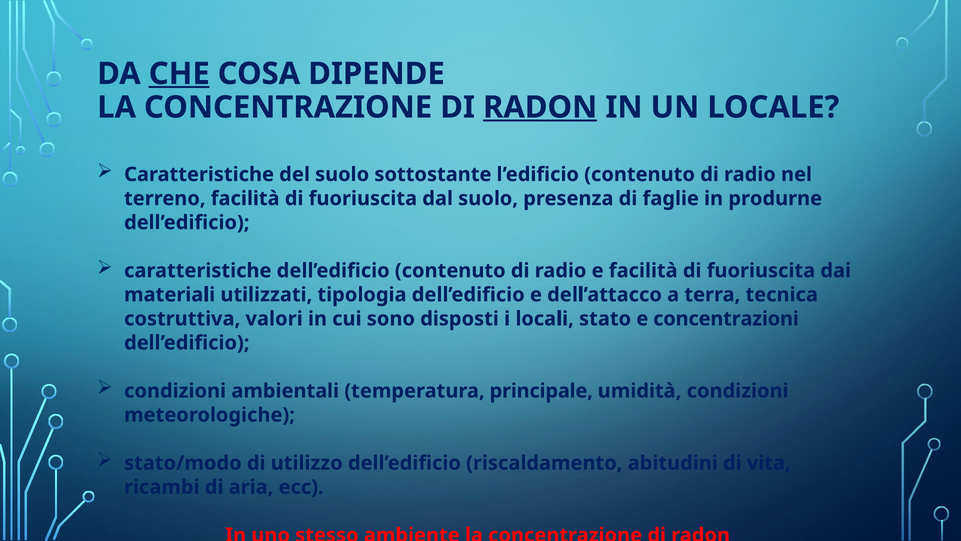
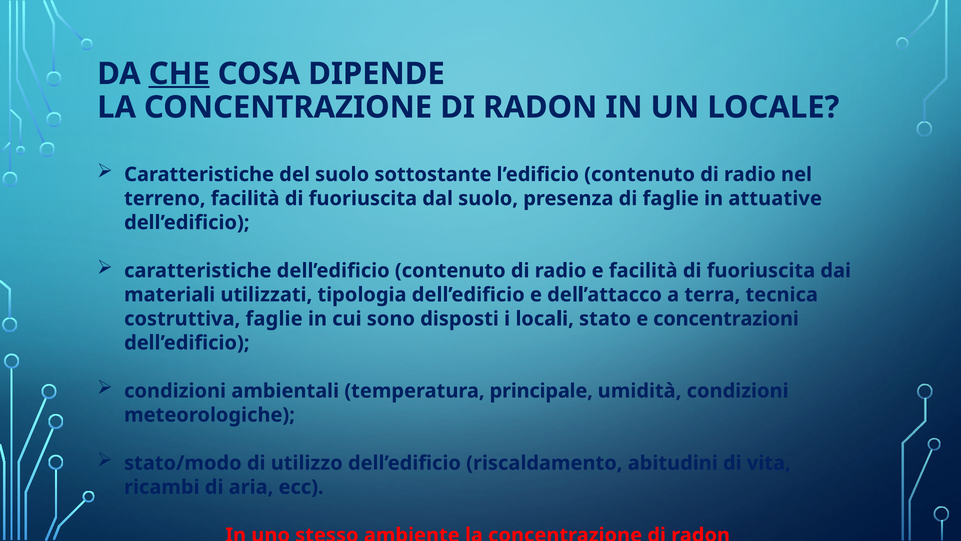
RADON underline: present -> none (540, 107)
produrne: produrne -> attuative (775, 198)
costruttiva valori: valori -> faglie (274, 319)
